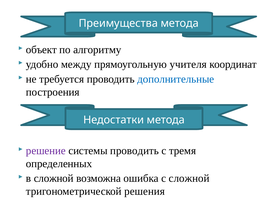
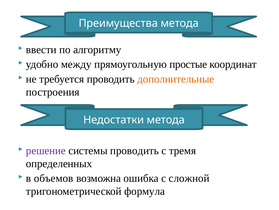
объект: объект -> ввести (41, 50)
учителя: учителя -> простые (188, 64)
дополнительные colour: blue -> orange (176, 79)
в сложной: сложной -> объемов (54, 178)
решения: решения -> формула (145, 191)
